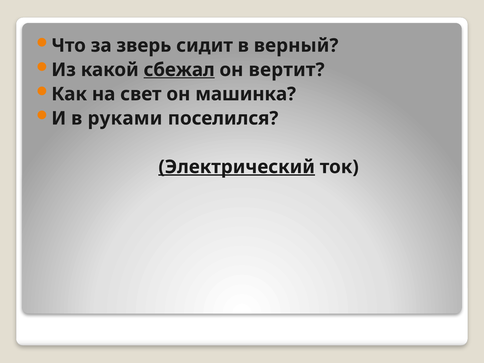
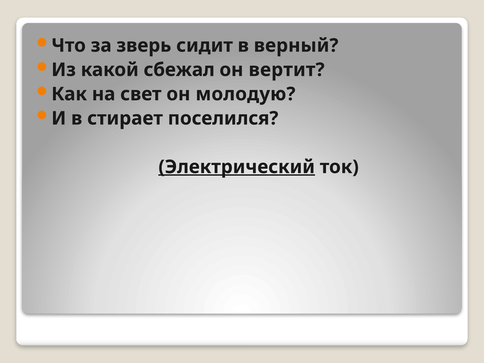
сбежал underline: present -> none (179, 70)
машинка: машинка -> молодую (245, 94)
руками: руками -> стирает (125, 118)
